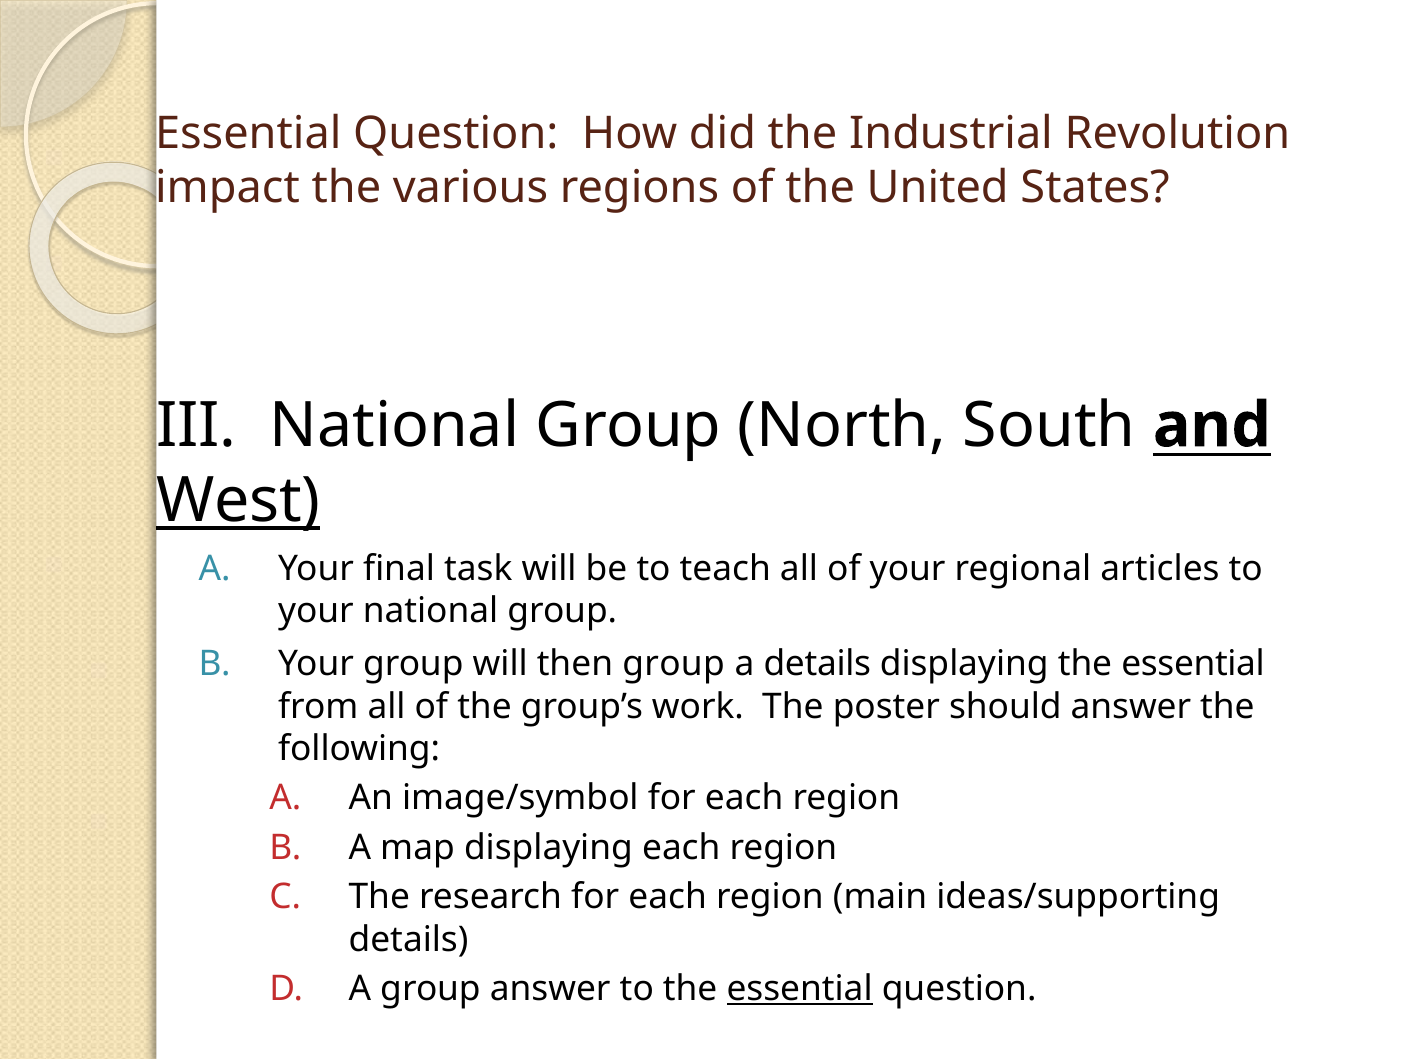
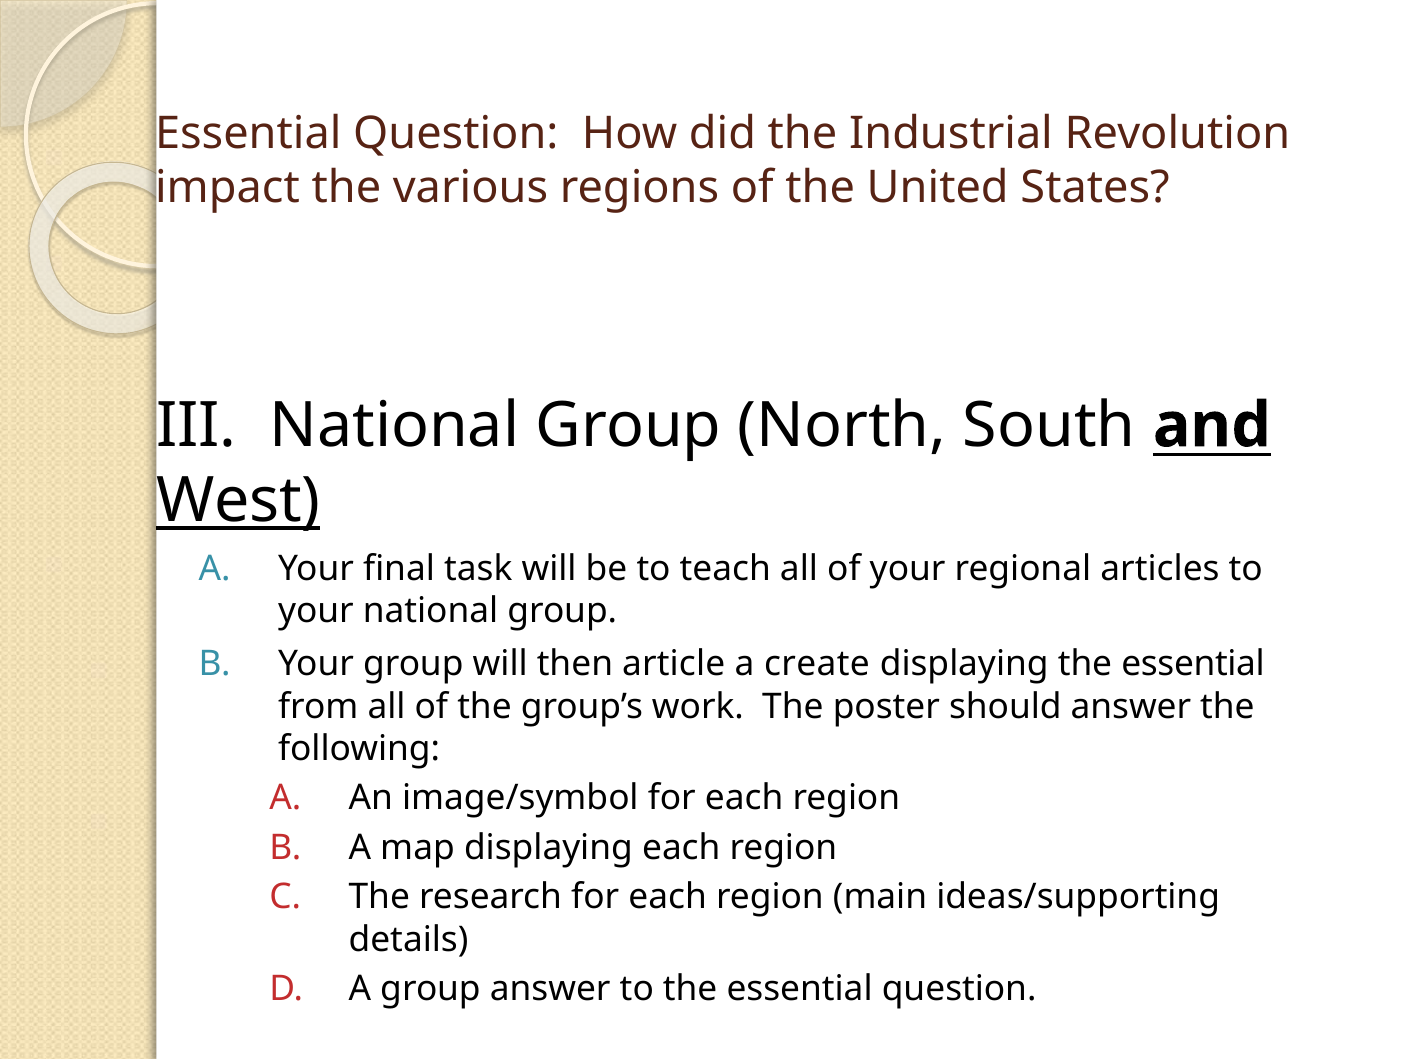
then group: group -> article (674, 664)
a details: details -> create (817, 664)
essential underline: present -> none (800, 989)
